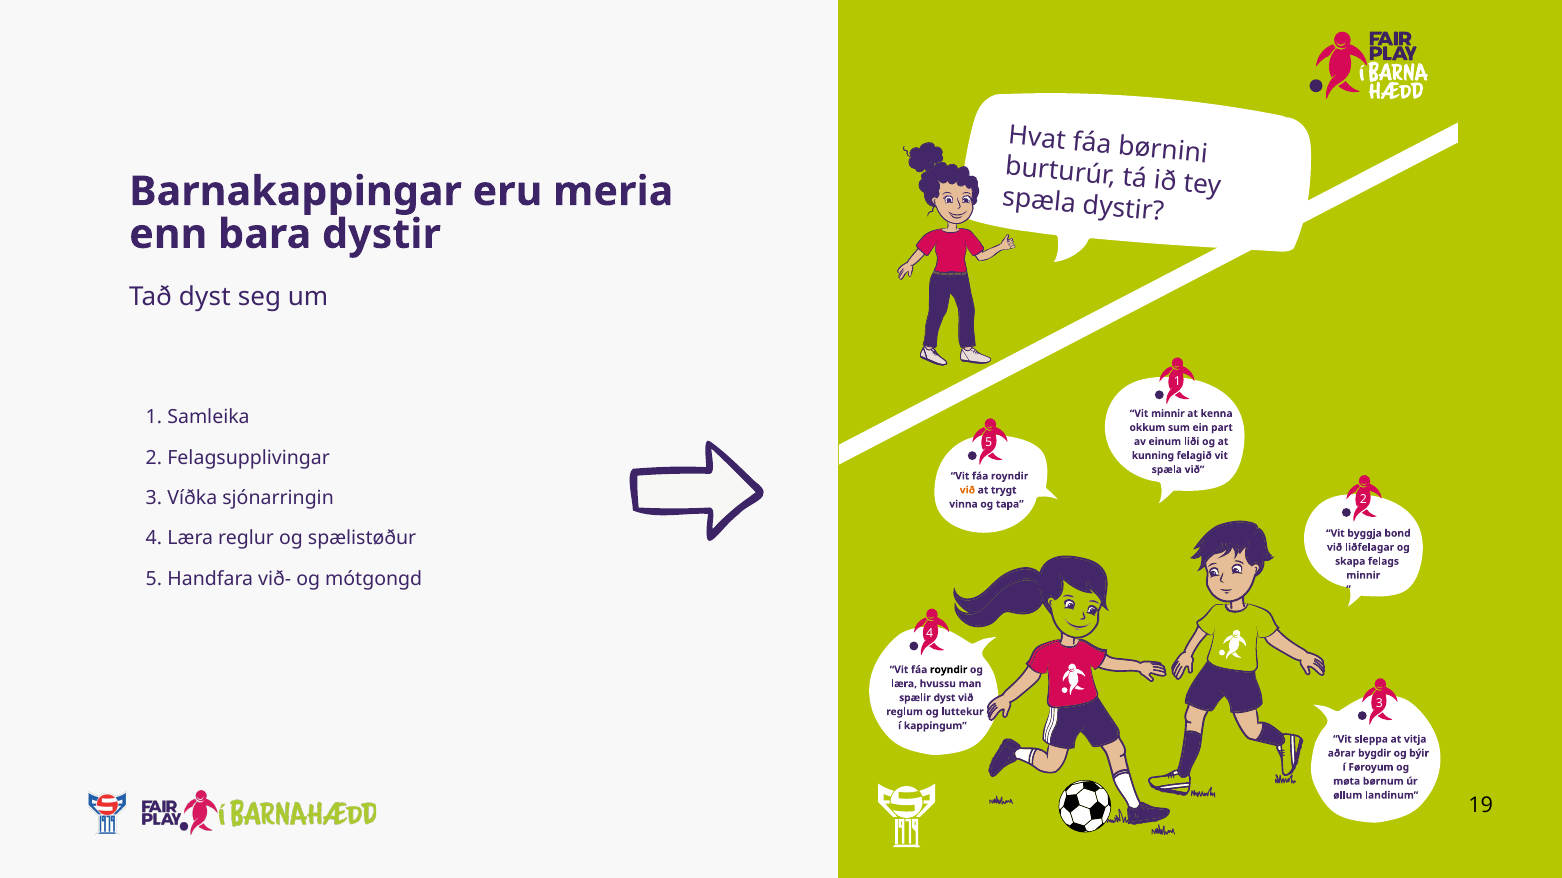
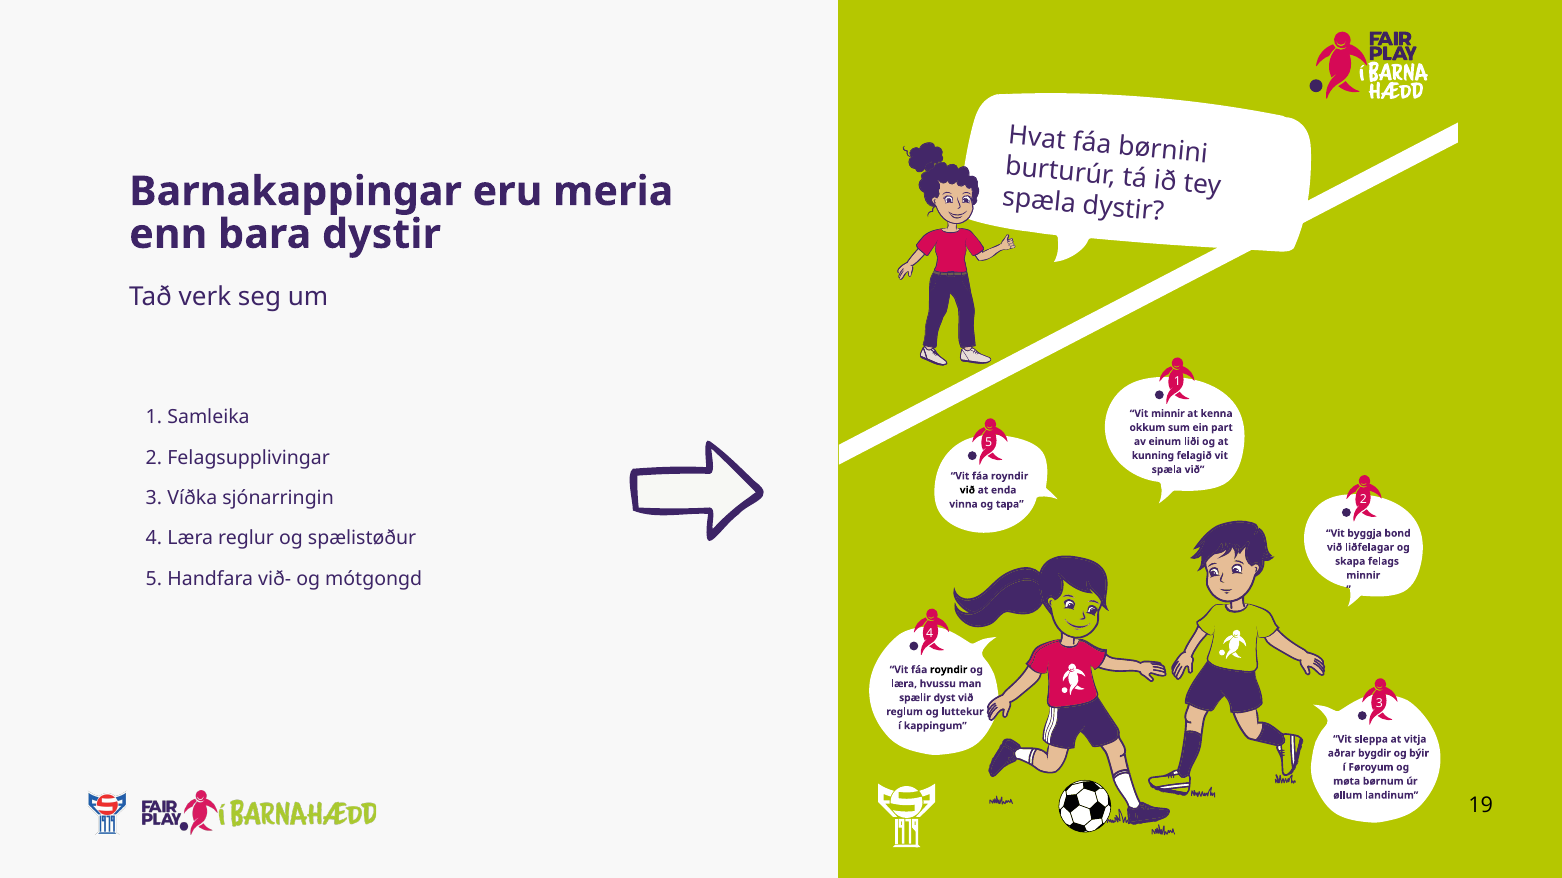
Tað dyst: dyst -> verk (205, 297)
við colour: orange -> black (967, 490)
trygt: trygt -> enda (1004, 490)
